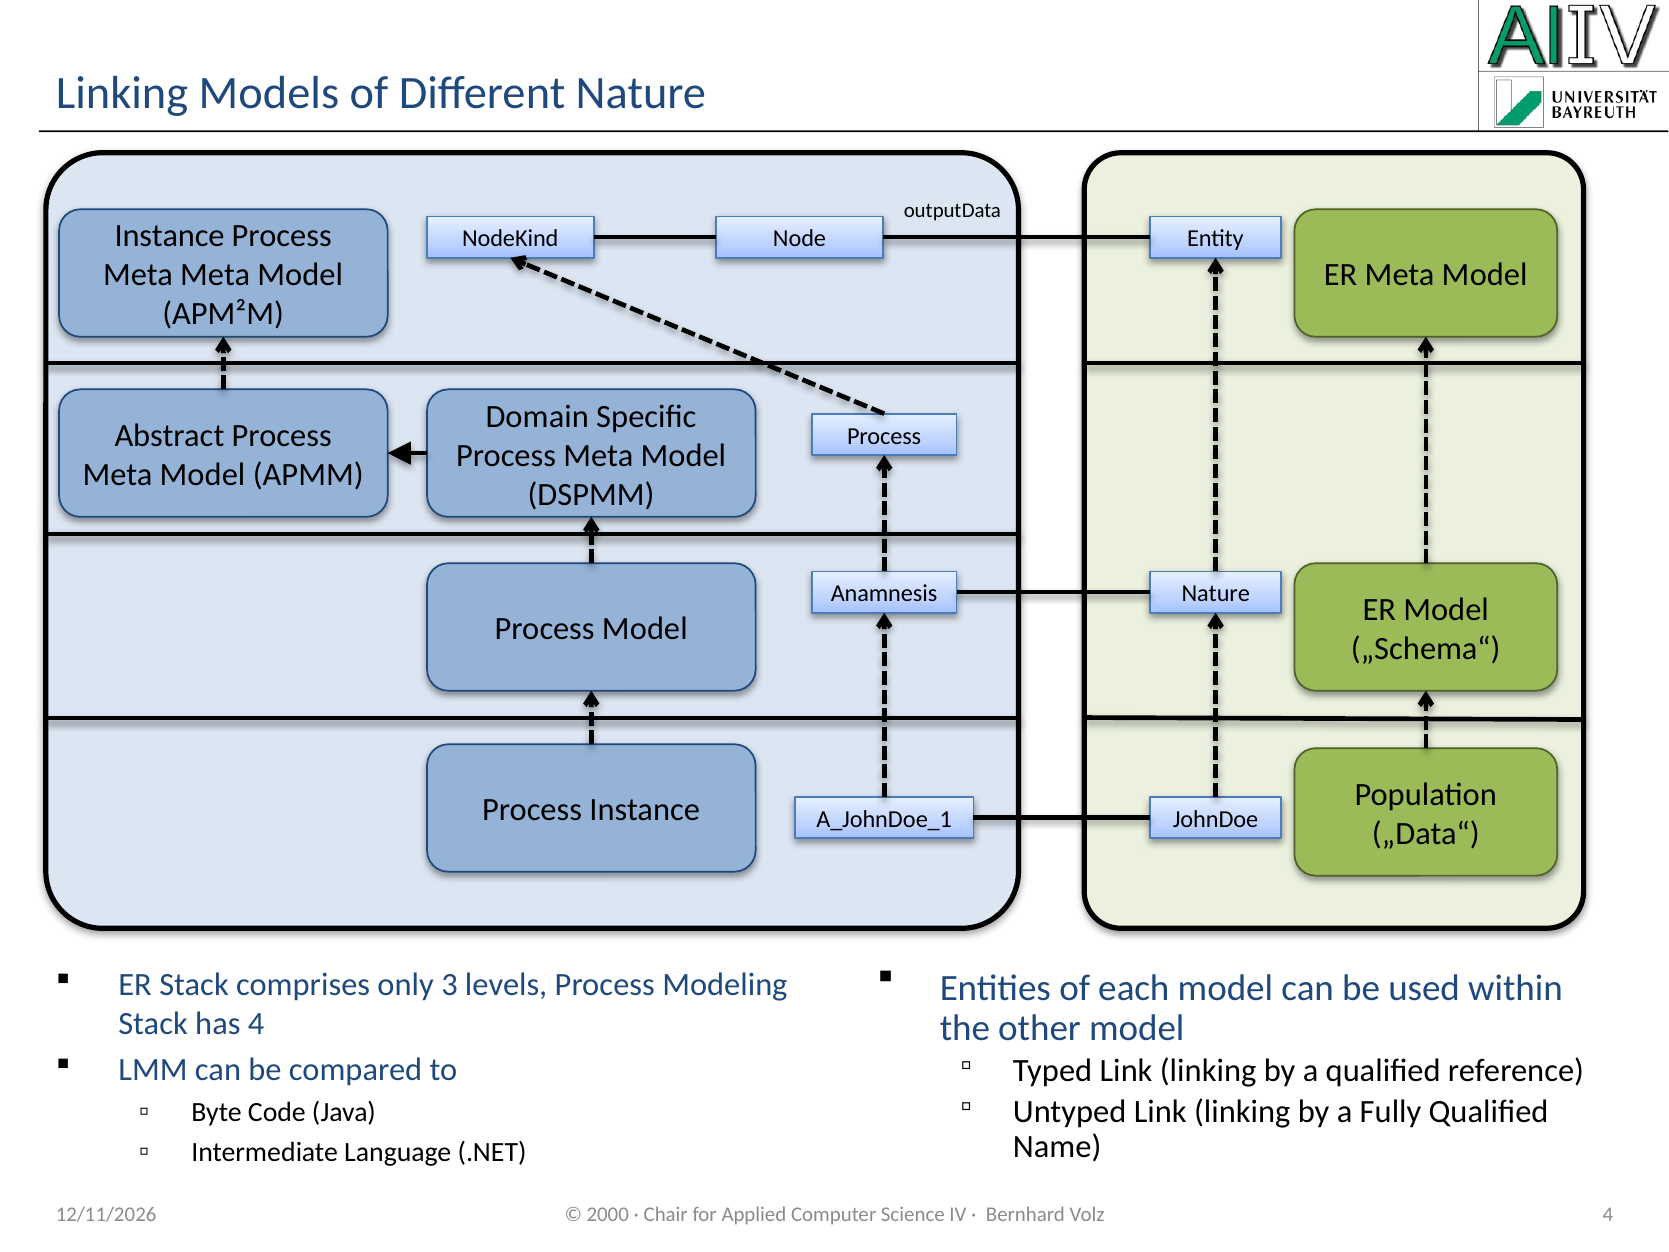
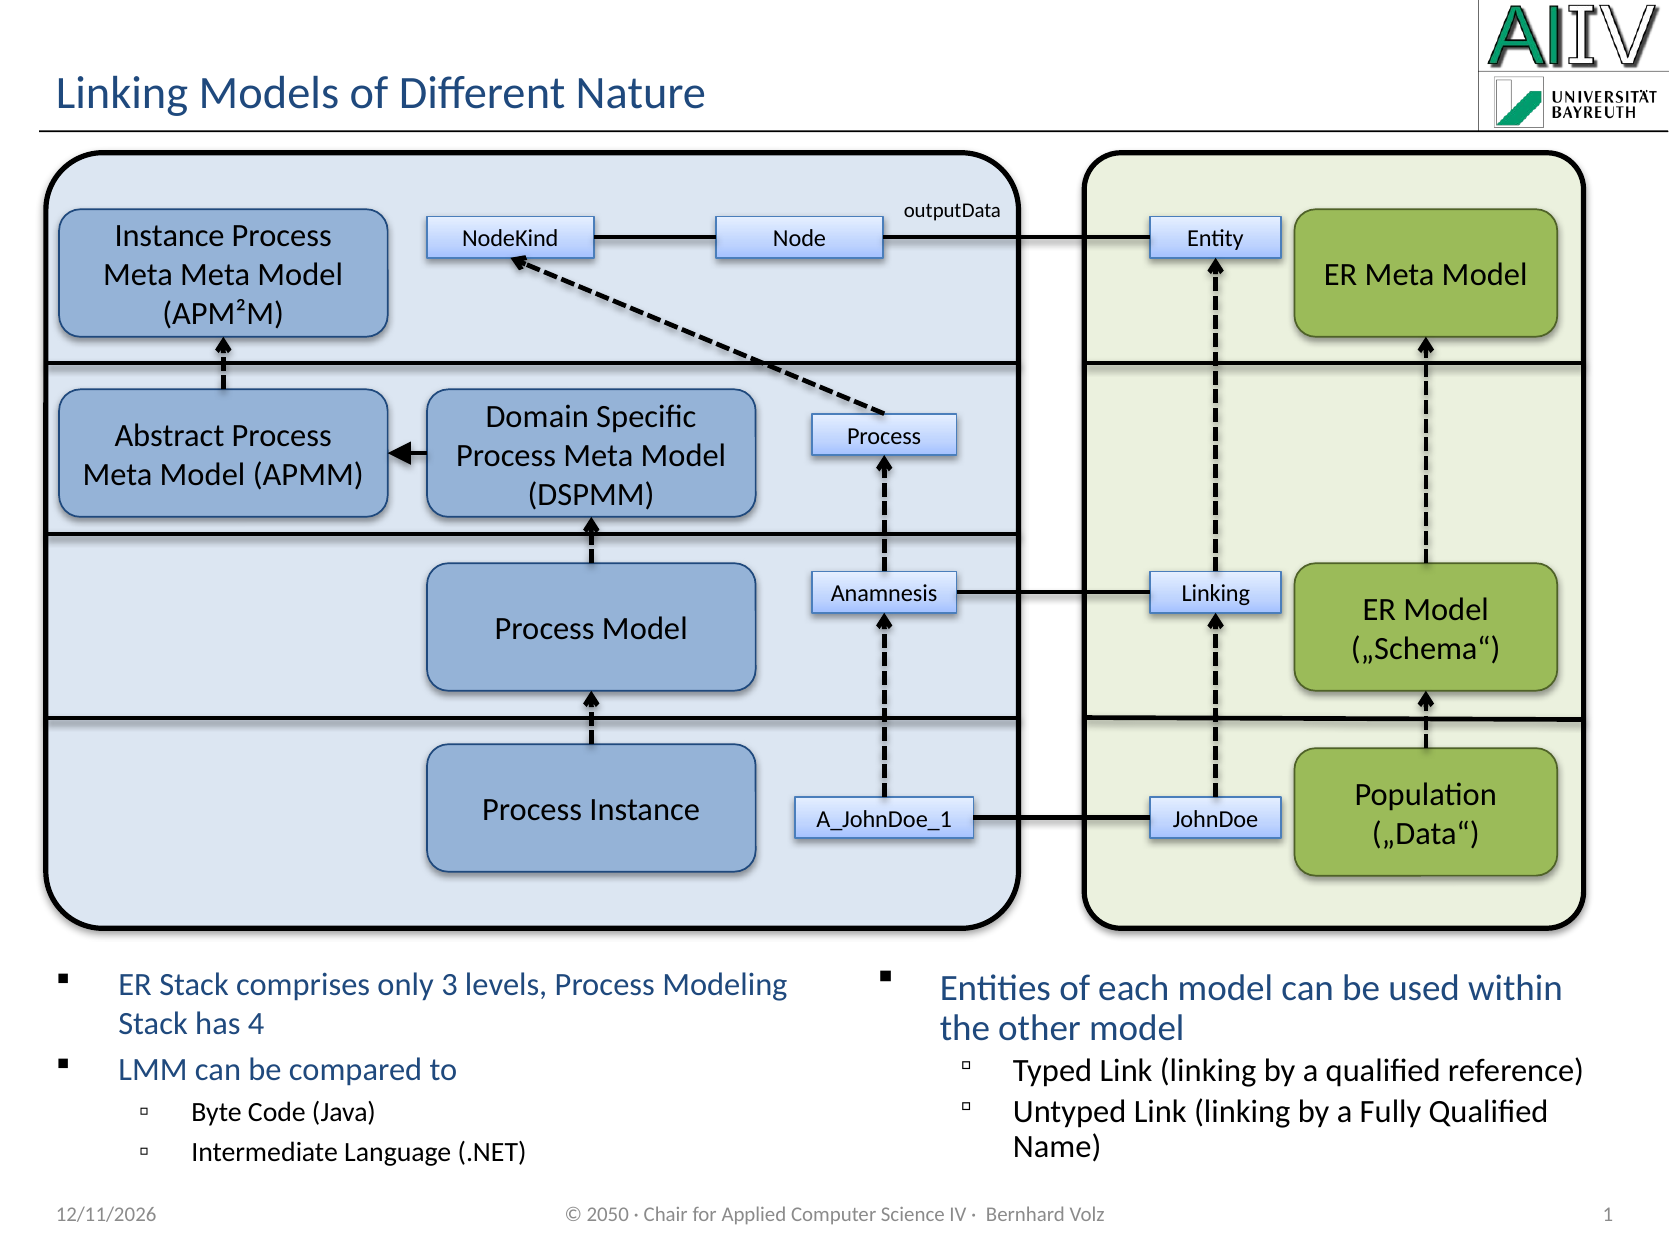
Nature: Nature -> Linking (1216, 594)
2000: 2000 -> 2050 (608, 1214)
Volz 4: 4 -> 1 (1608, 1214)
